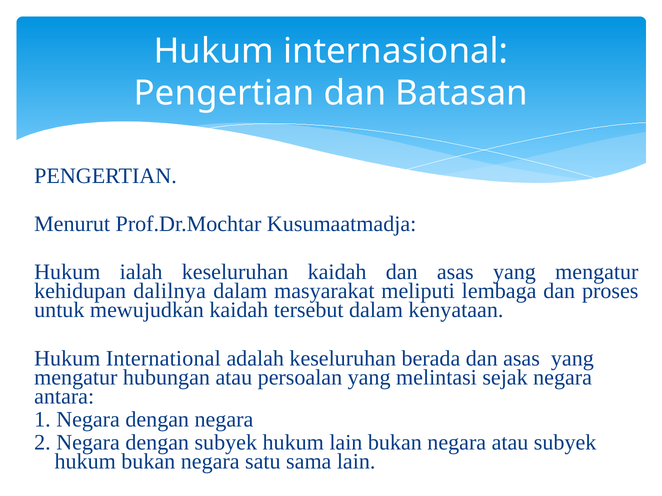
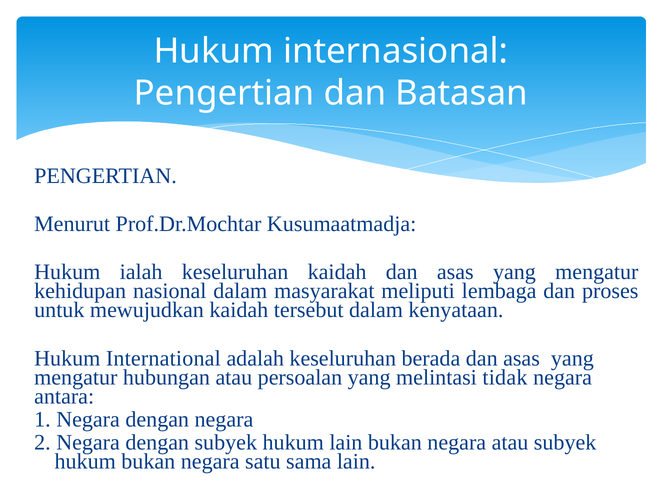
dalilnya: dalilnya -> nasional (170, 291)
sejak: sejak -> tidak (505, 378)
